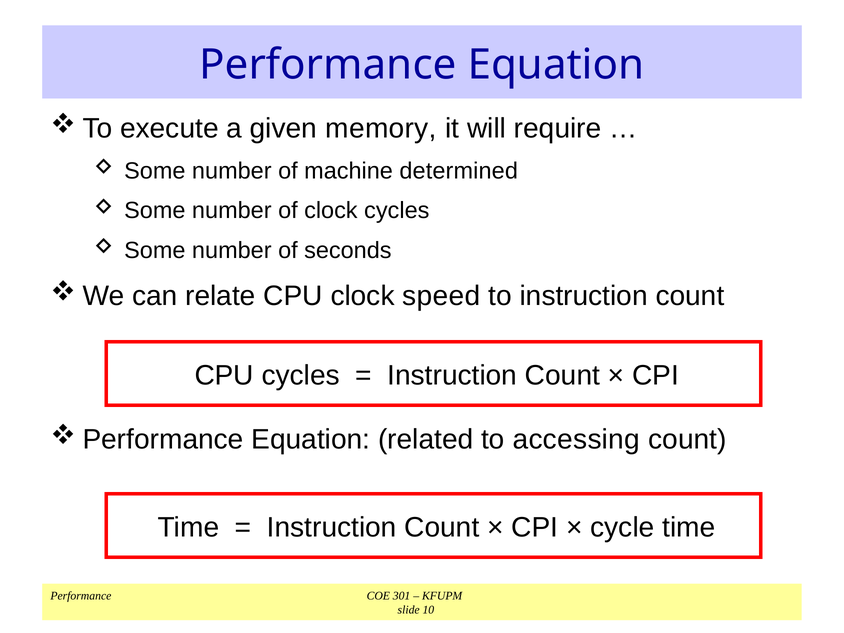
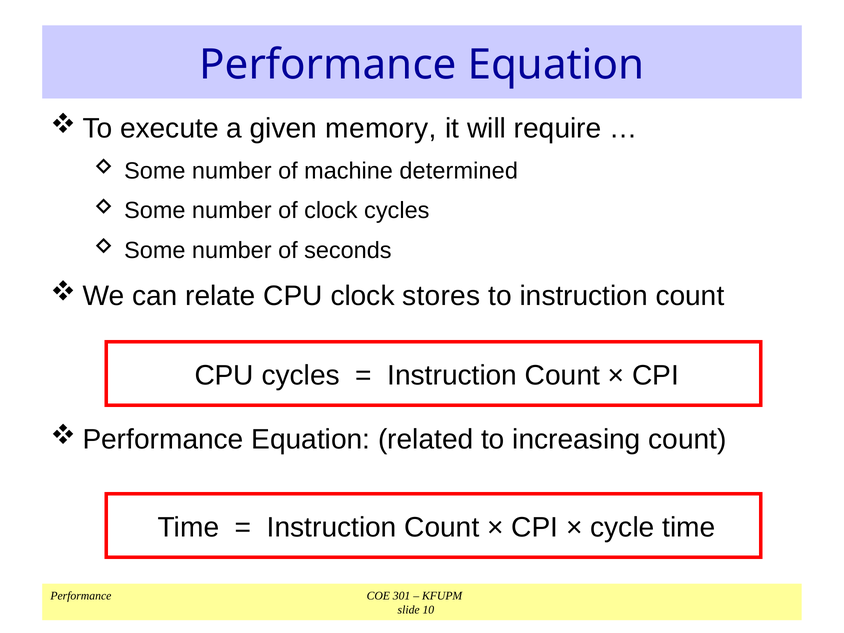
speed: speed -> stores (441, 296)
accessing: accessing -> increasing (577, 439)
